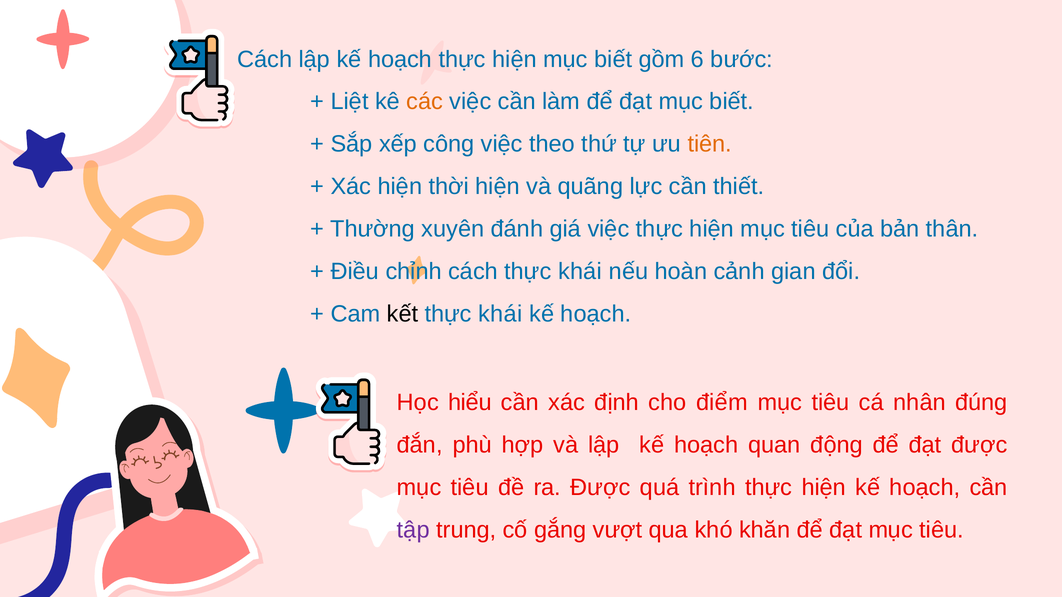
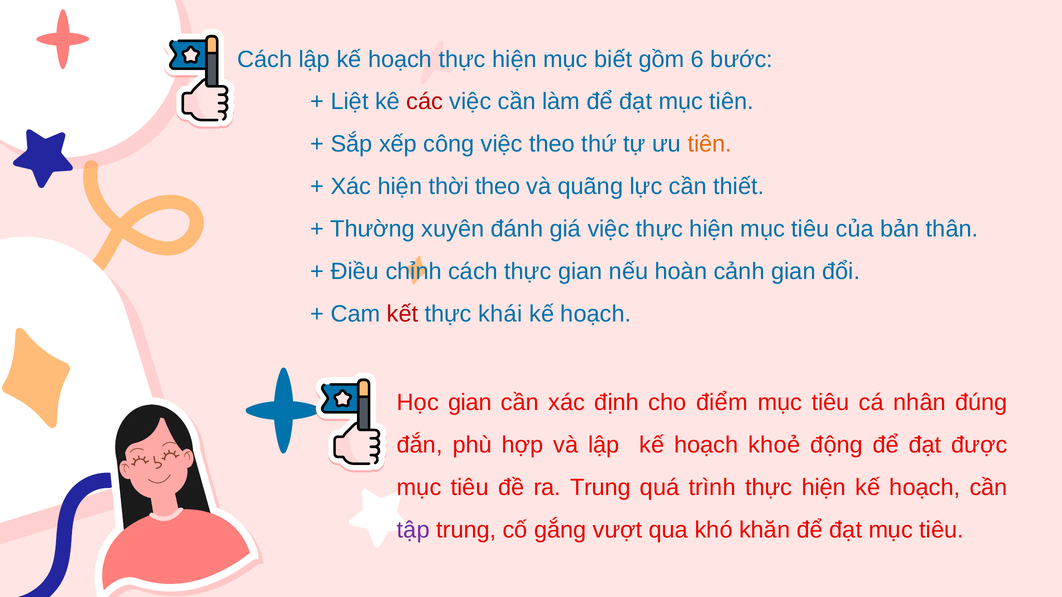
các colour: orange -> red (425, 102)
đạt mục biết: biết -> tiên (732, 102)
thời hiện: hiện -> theo (498, 187)
cách thực khái: khái -> gian (580, 272)
kết colour: black -> red (402, 314)
Học hiểu: hiểu -> gian (470, 403)
quan: quan -> khoẻ (774, 445)
ra Được: Được -> Trung (600, 488)
